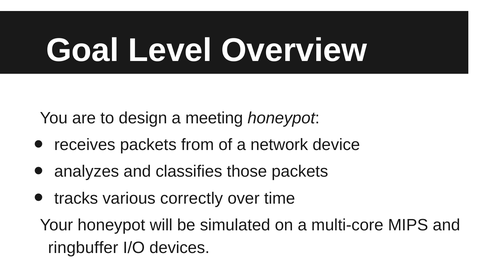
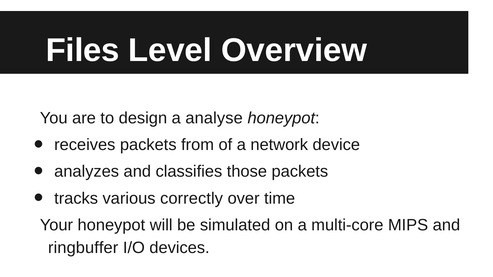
Goal: Goal -> Files (83, 50)
meeting: meeting -> analyse (214, 118)
